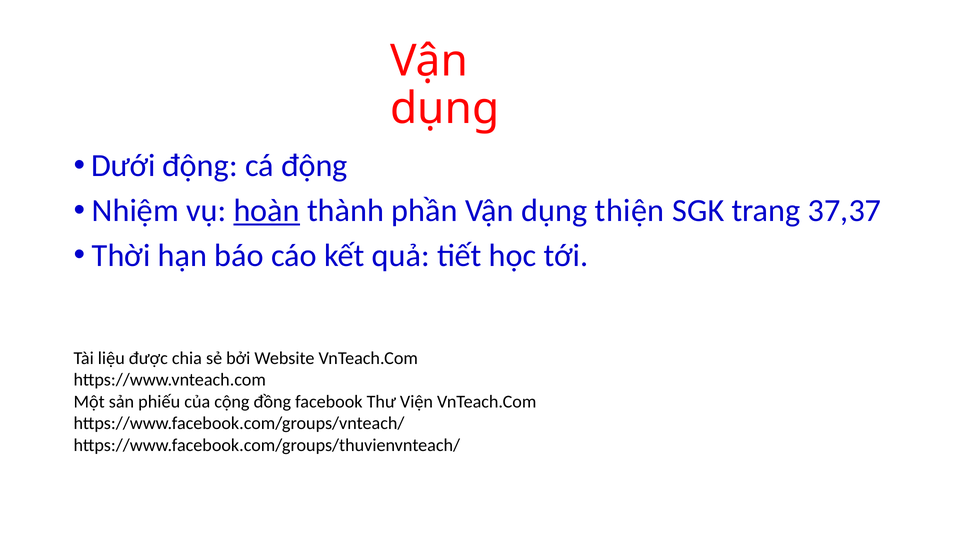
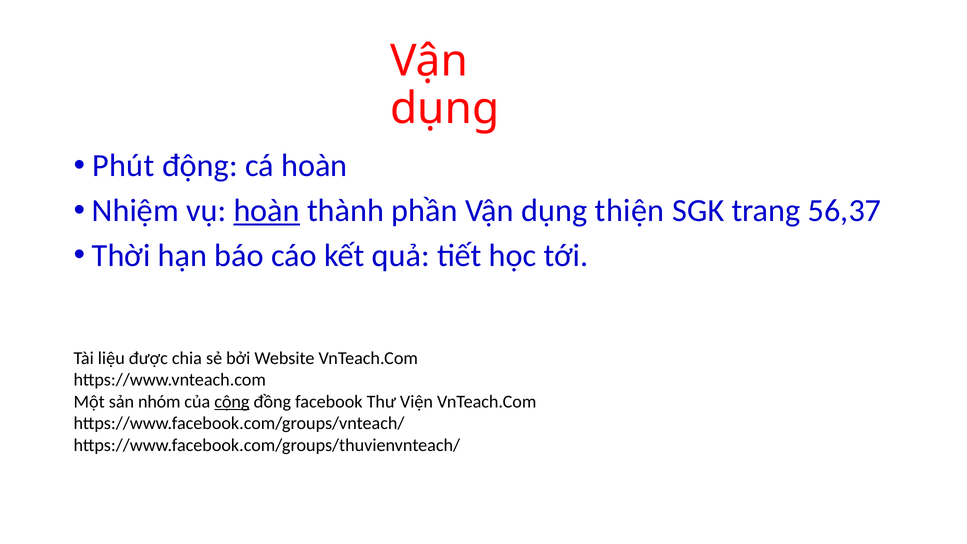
Dưới: Dưới -> Phút (123, 166)
cá động: động -> hoàn (314, 166)
37,37: 37,37 -> 56,37 (845, 211)
phiếu: phiếu -> nhóm (159, 402)
cộng underline: none -> present (232, 402)
